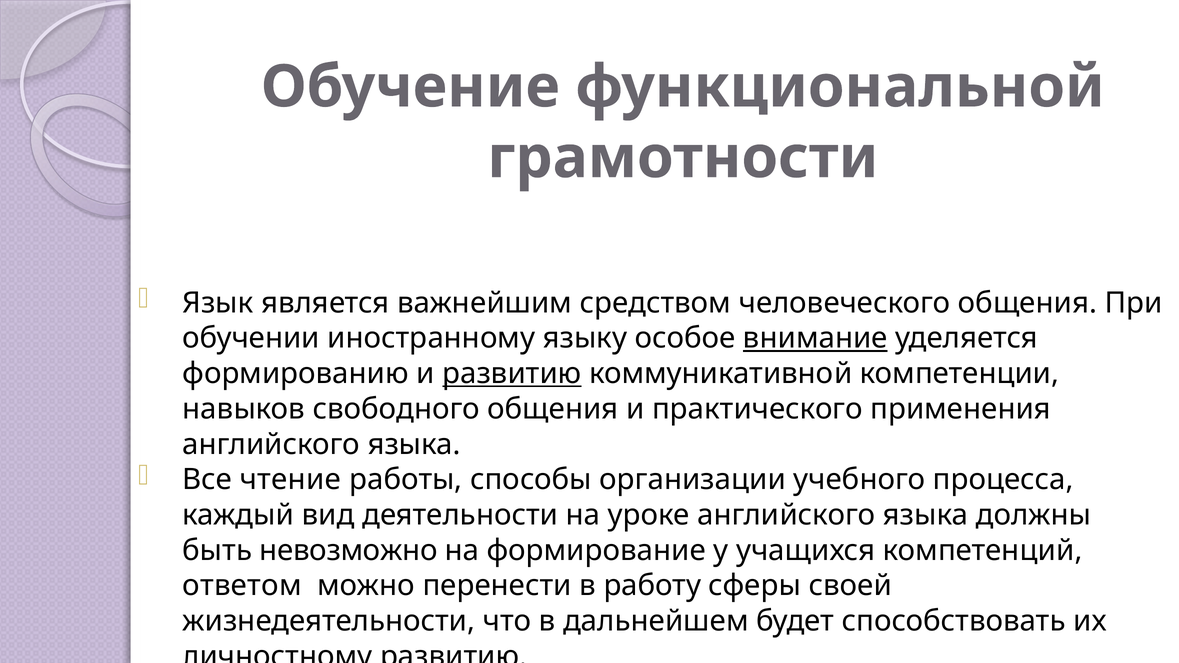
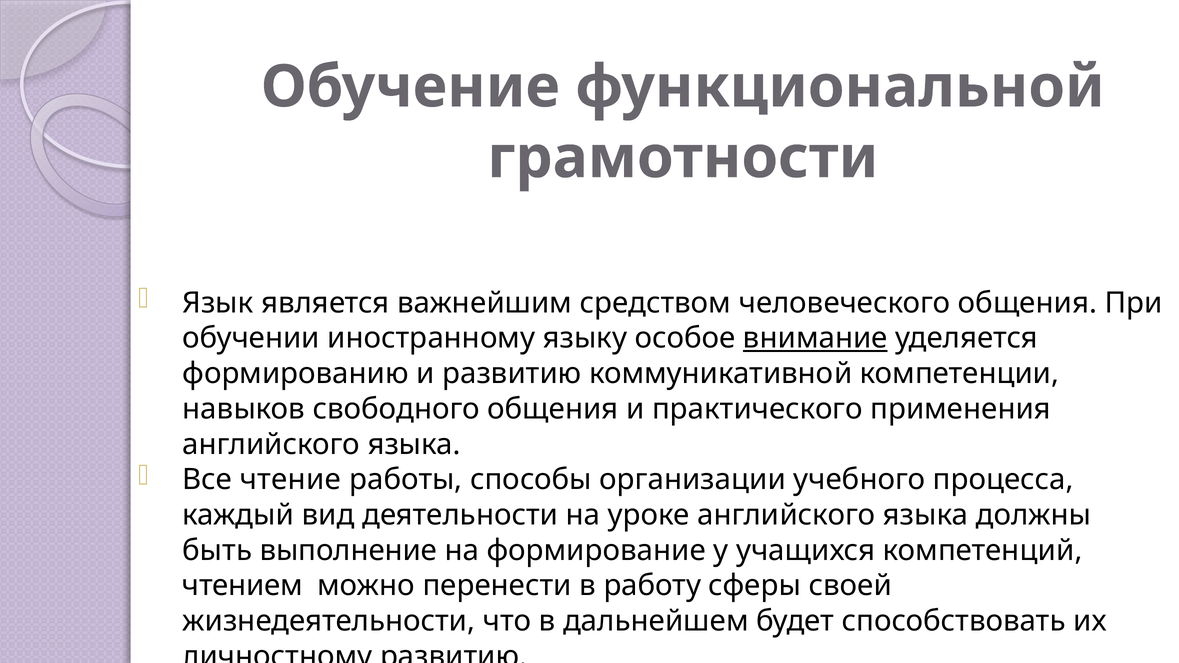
развитию underline: present -> none (512, 374)
невозможно: невозможно -> выполнение (348, 551)
ответом: ответом -> чтением (242, 586)
